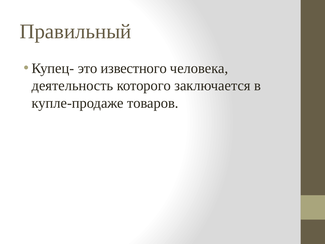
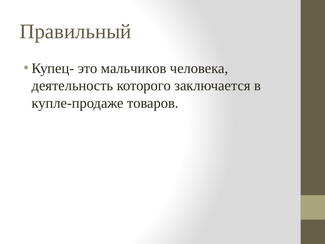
известного: известного -> мальчиков (134, 68)
